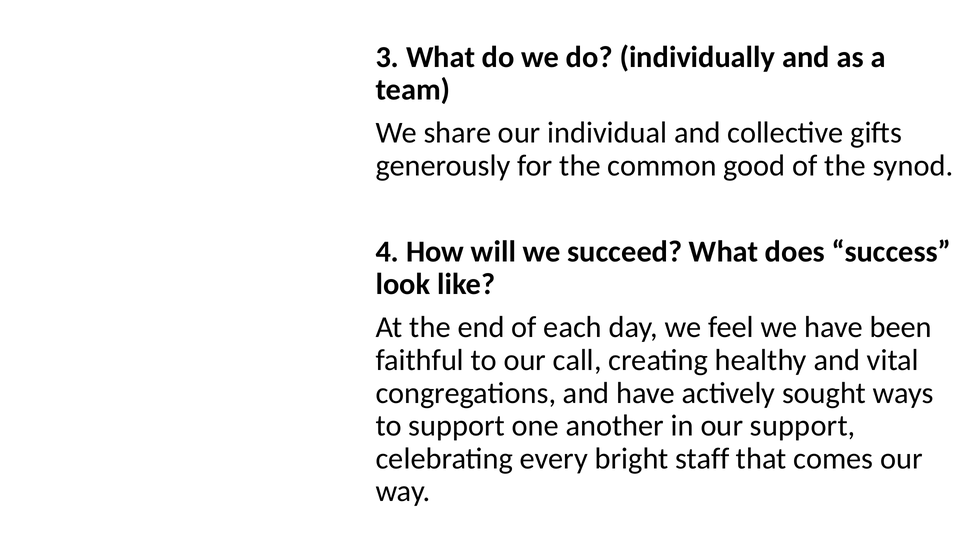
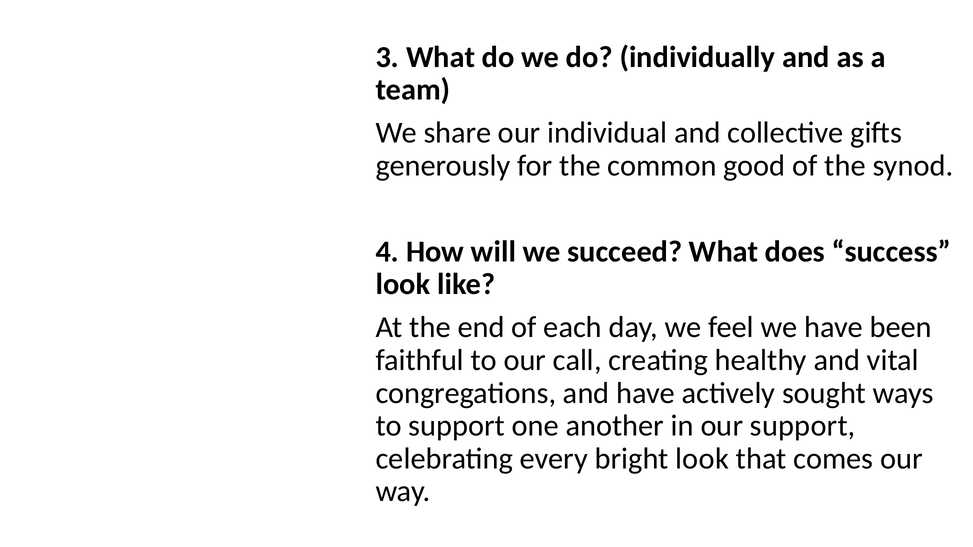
bright staff: staff -> look (702, 459)
